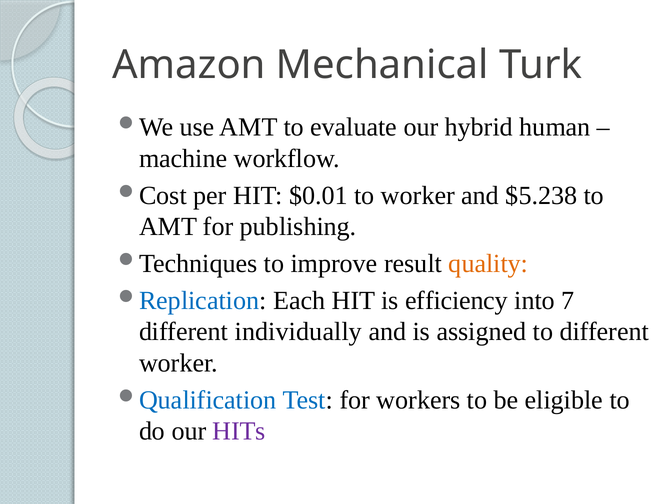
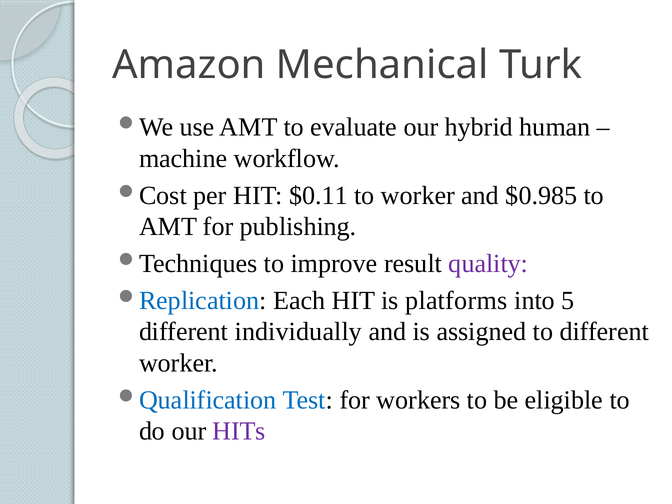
$0.01: $0.01 -> $0.11 (318, 195)
$5.238: $5.238 -> $0.985 (541, 195)
quality colour: orange -> purple (488, 264)
efficiency: efficiency -> platforms (456, 300)
7: 7 -> 5 (568, 300)
